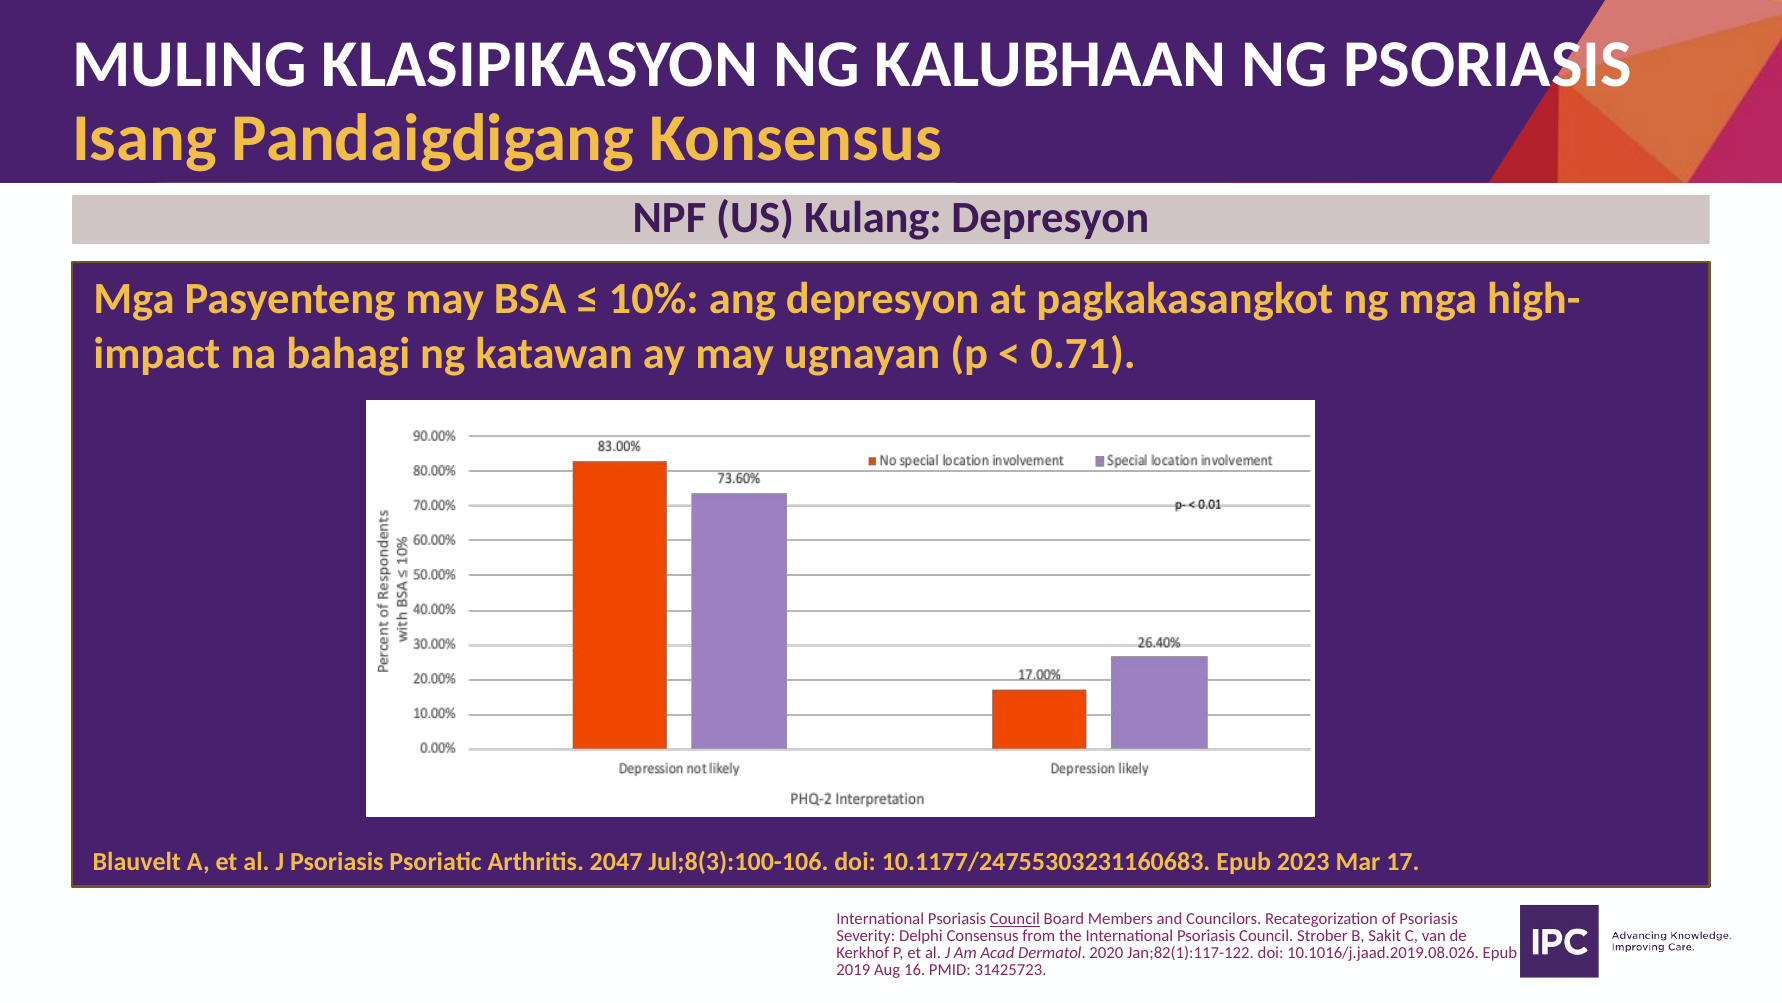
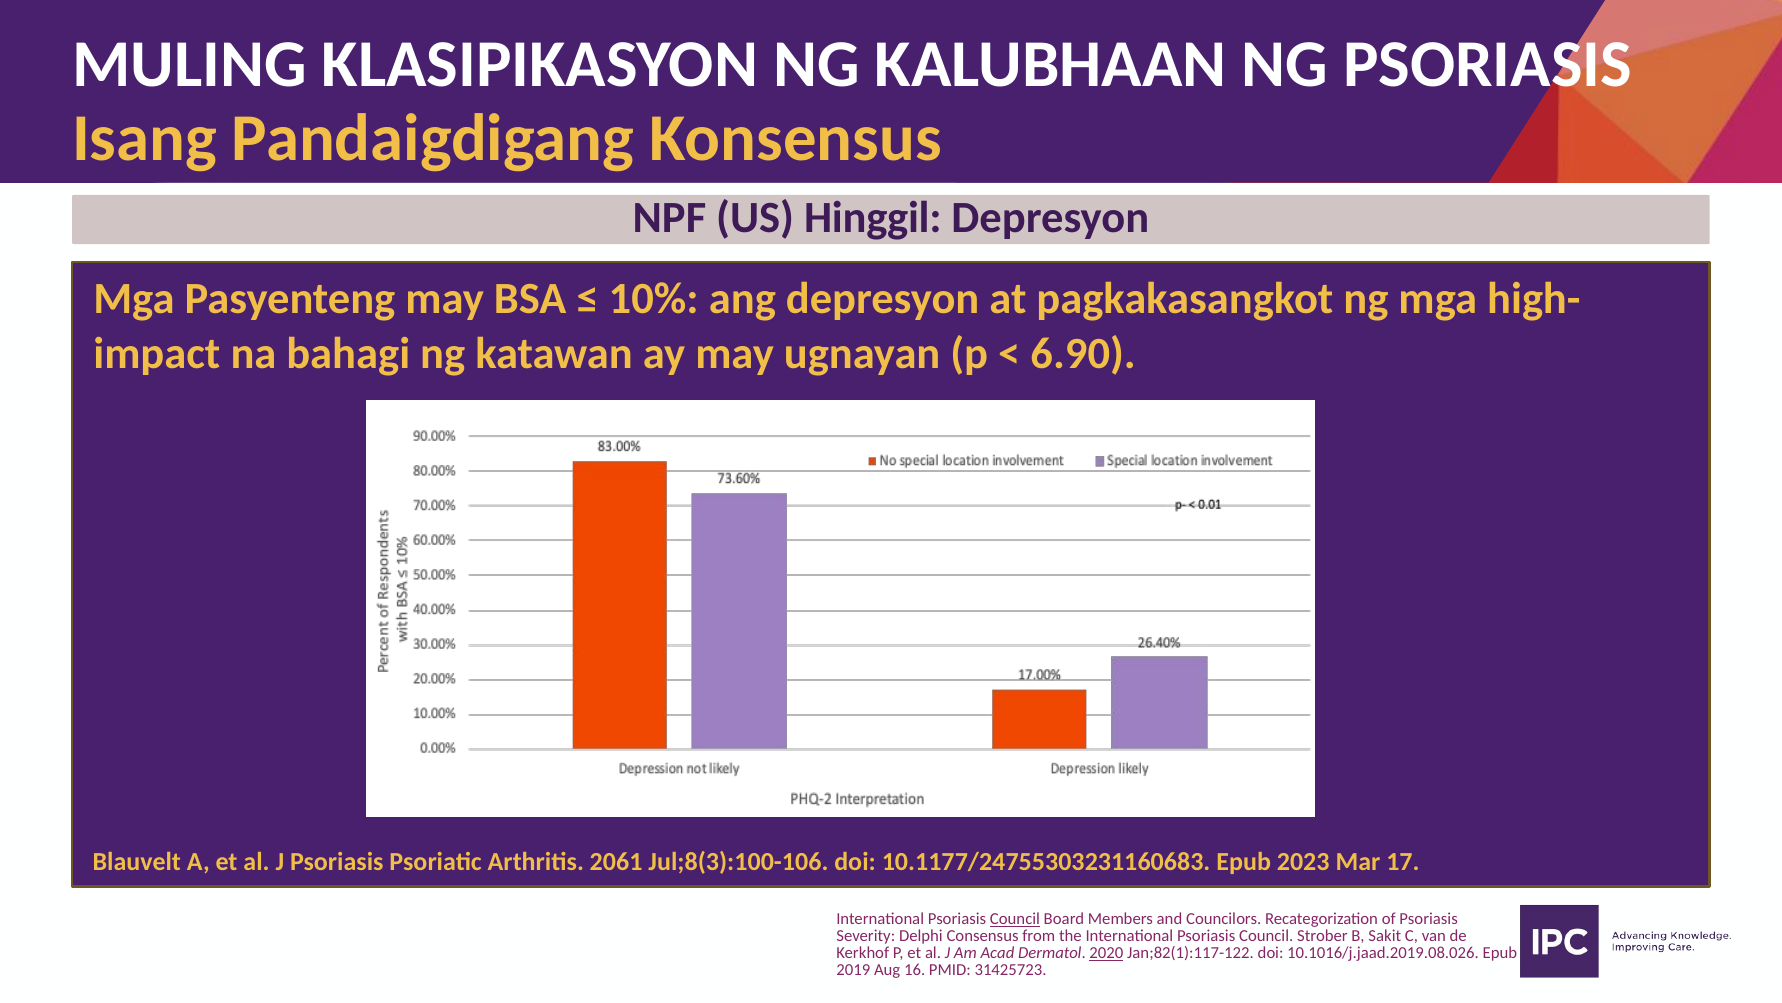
Kulang: Kulang -> Hinggil (873, 218)
0.71: 0.71 -> 6.90 (1083, 353)
2047: 2047 -> 2061 (616, 862)
2020 underline: none -> present (1106, 953)
